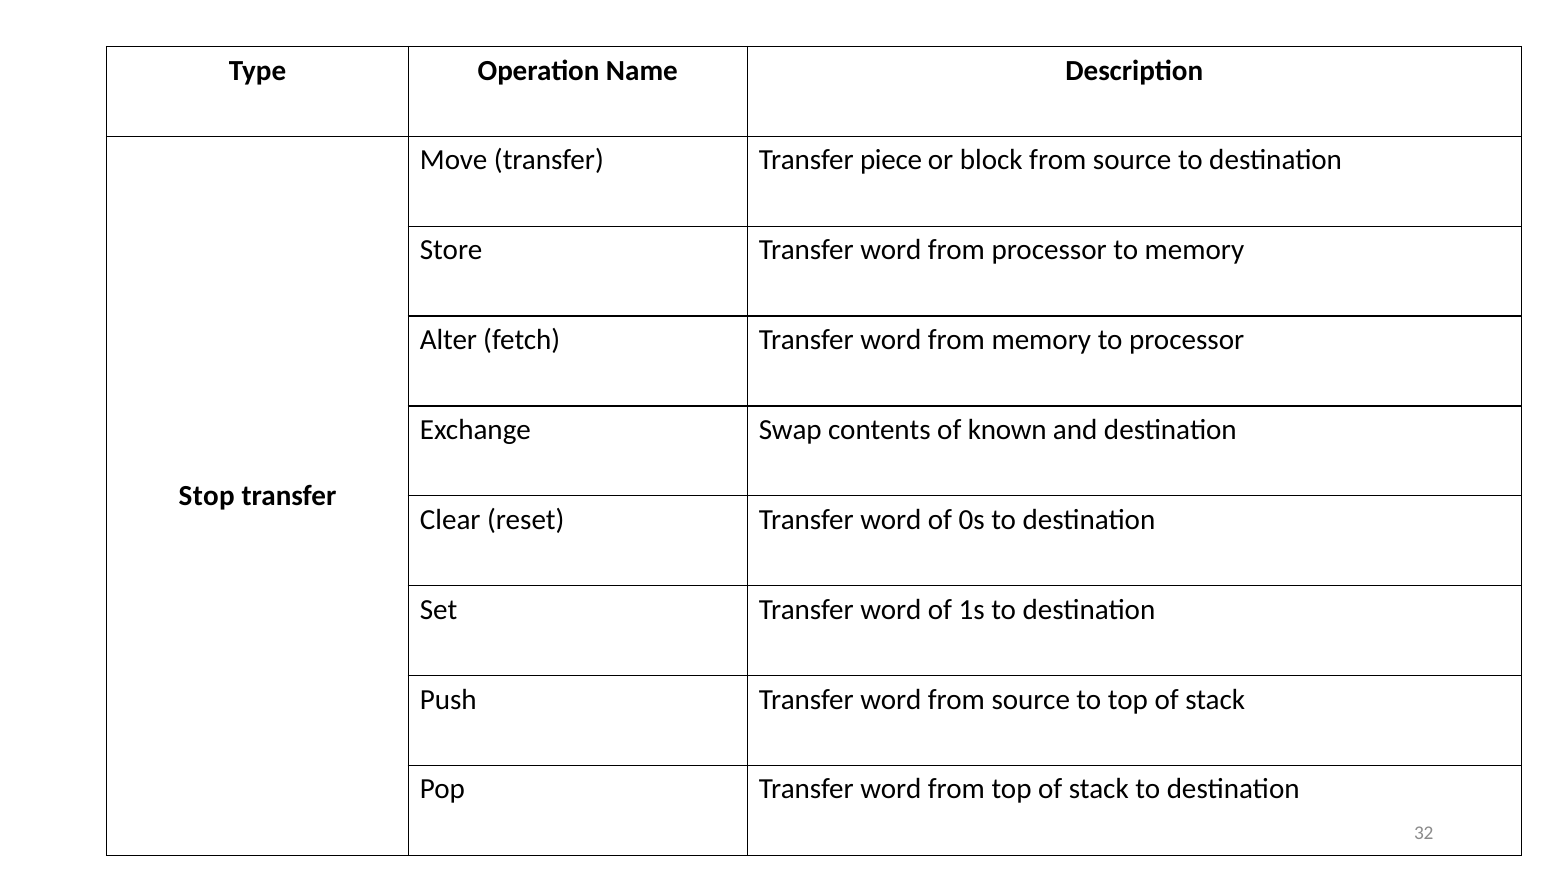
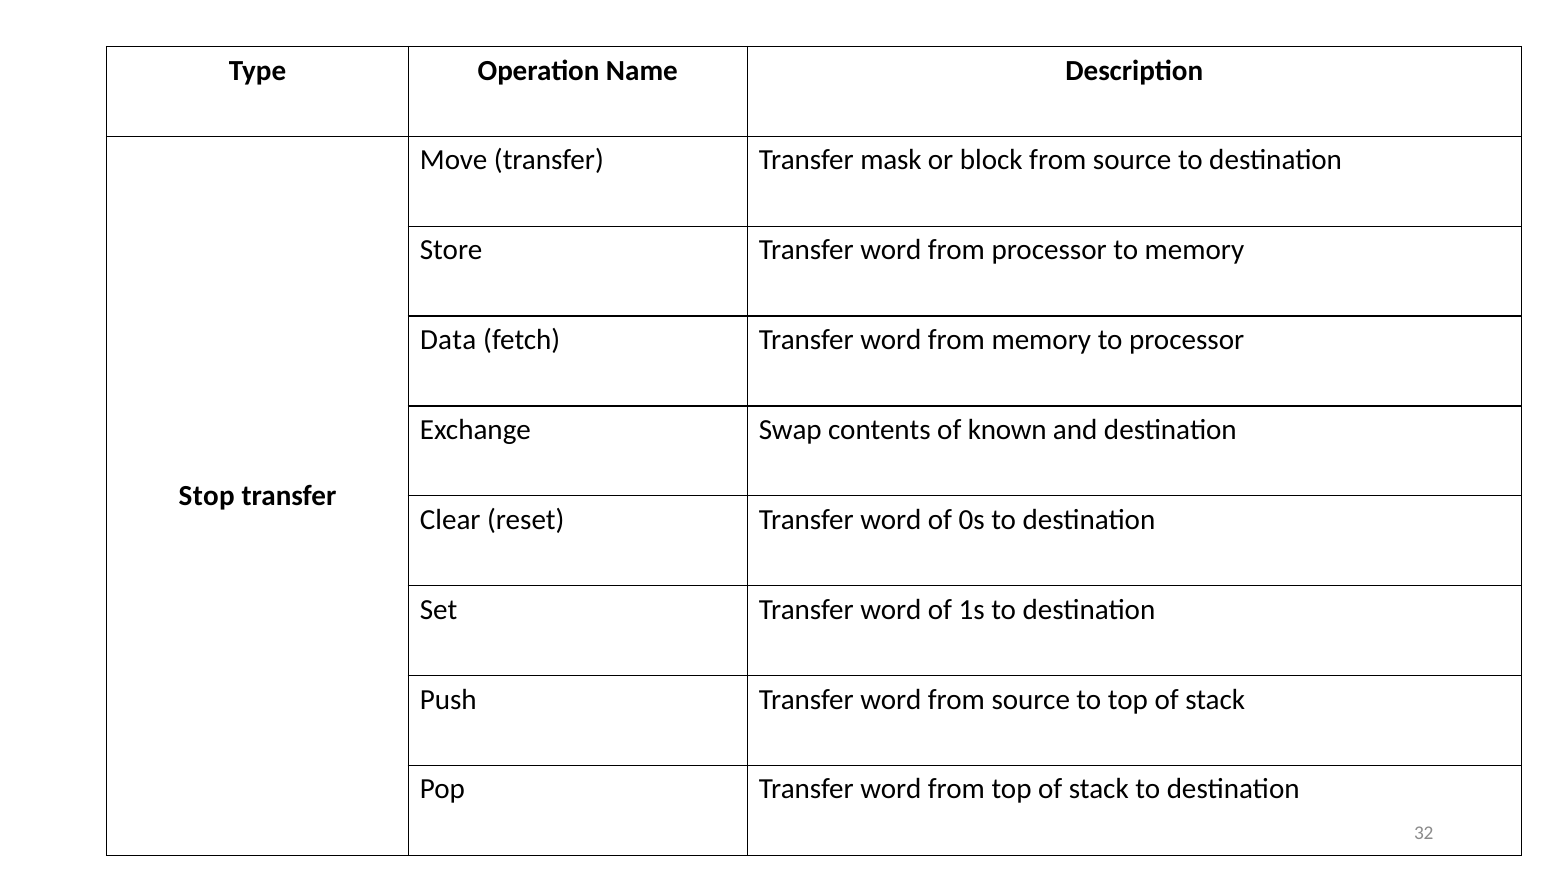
piece: piece -> mask (891, 160)
Alter: Alter -> Data (448, 340)
